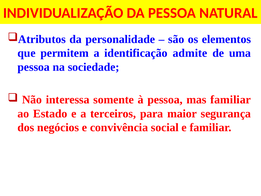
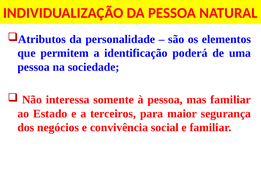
admite: admite -> poderá (190, 53)
